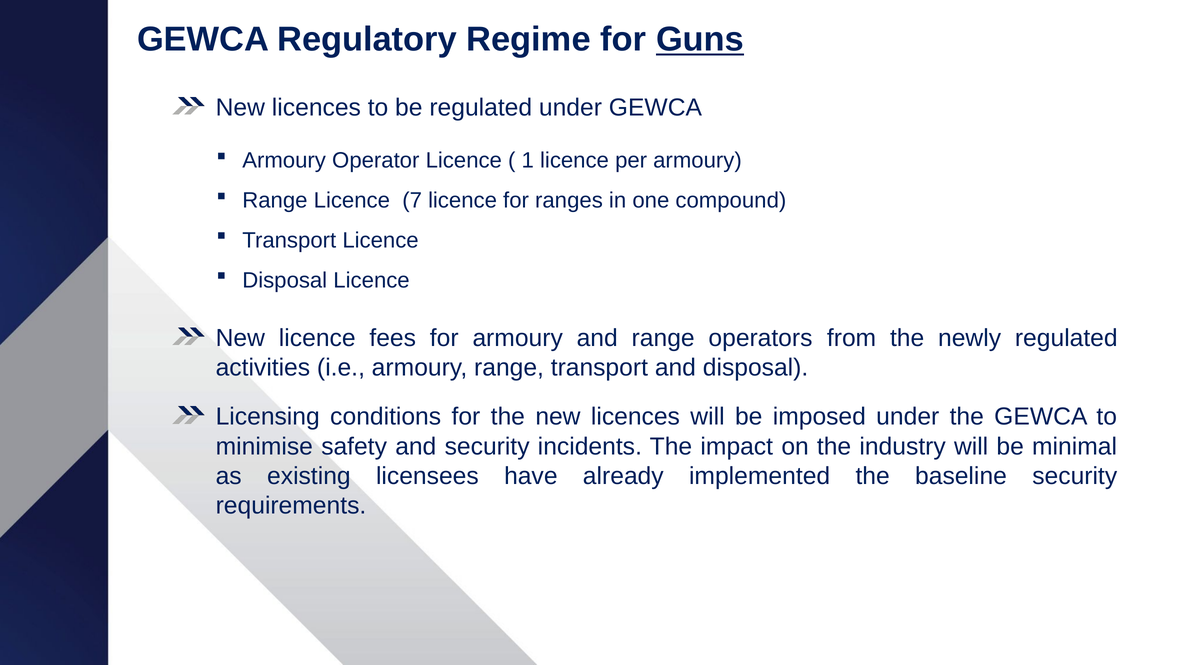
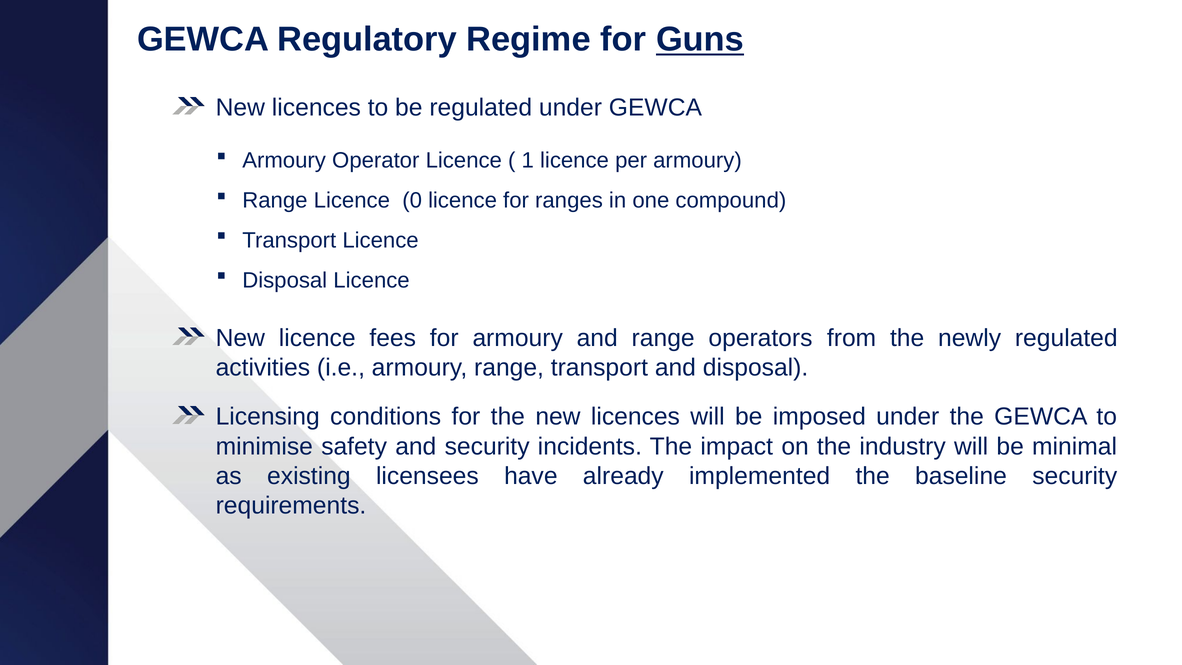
7: 7 -> 0 (412, 200)
